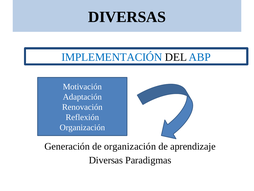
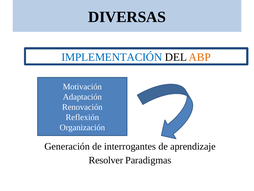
ABP colour: blue -> orange (200, 57)
de organización: organización -> interrogantes (130, 146)
Diversas: Diversas -> Resolver (106, 160)
